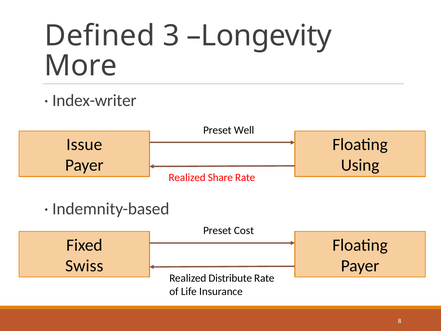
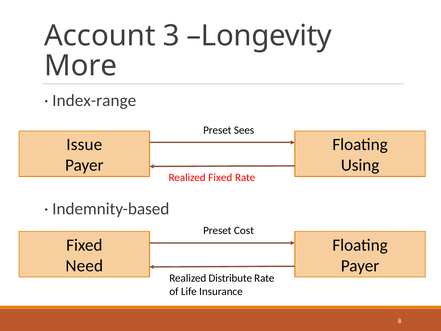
Defined: Defined -> Account (100, 36)
Index-writer: Index-writer -> Index-range (94, 100)
Well: Well -> Sees (244, 130)
Realized Share: Share -> Fixed (220, 178)
Swiss: Swiss -> Need (84, 266)
